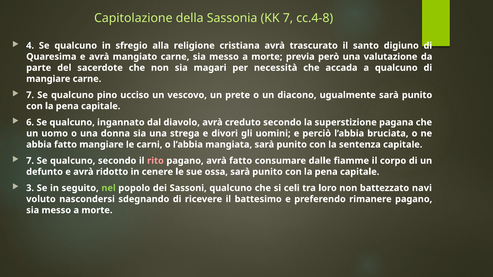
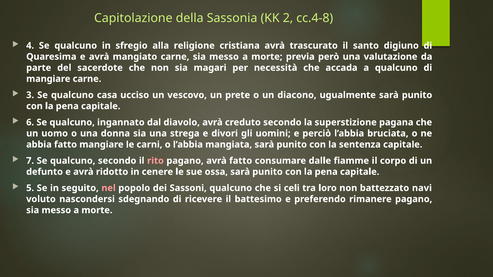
KK 7: 7 -> 2 (288, 18)
7: 7 -> 3 (30, 95)
pino: pino -> casa (107, 95)
3: 3 -> 5 (30, 188)
nel colour: light green -> pink (109, 188)
